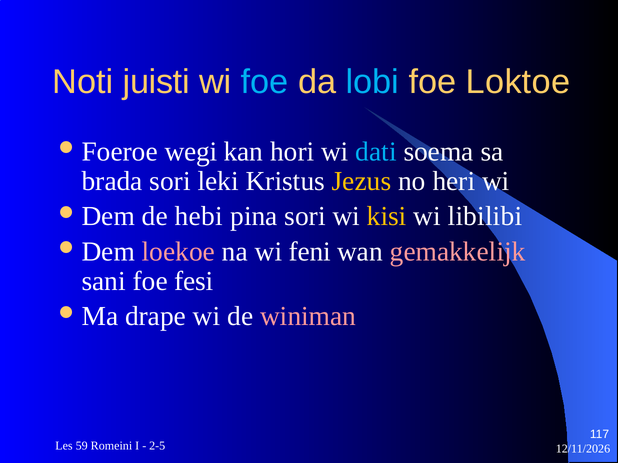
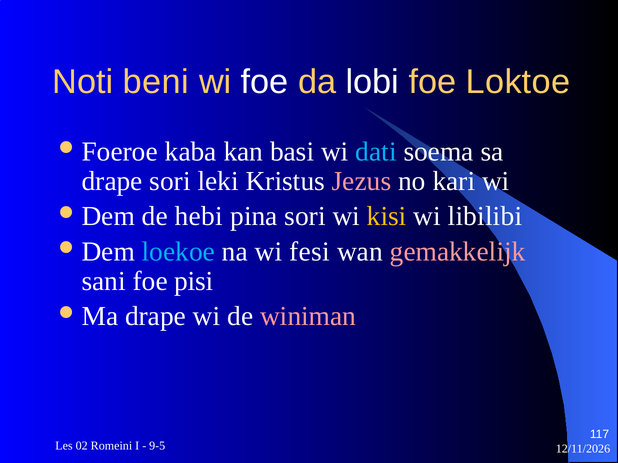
juisti: juisti -> beni (156, 82)
foe colour: light blue -> white (265, 82)
lobi colour: light blue -> white (372, 82)
wegi: wegi -> kaba (191, 152)
hori: hori -> basi (292, 152)
brada: brada -> drape (112, 181)
Jezus colour: yellow -> pink (362, 181)
heri: heri -> kari (454, 181)
loekoe colour: pink -> light blue (178, 252)
feni: feni -> fesi (309, 252)
fesi: fesi -> pisi (194, 281)
59: 59 -> 02 (82, 447)
2-5: 2-5 -> 9-5 (157, 447)
